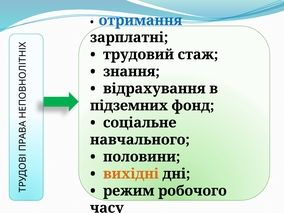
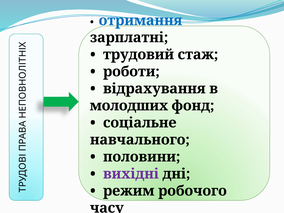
знання: знання -> роботи (131, 72)
підземних: підземних -> молодших (129, 106)
вихідні colour: orange -> purple (131, 174)
